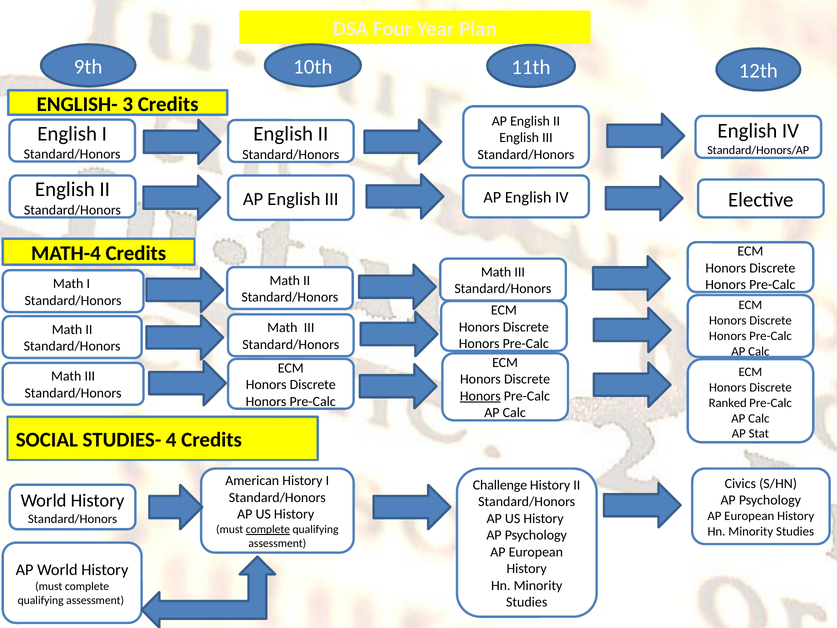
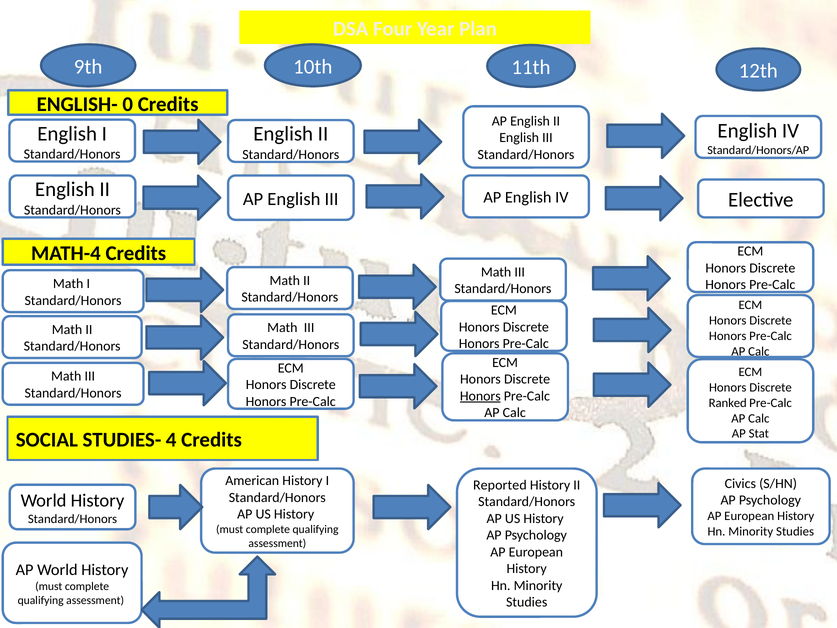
3: 3 -> 0 (128, 104)
Challenge: Challenge -> Reported (500, 485)
complete underline: present -> none (268, 529)
